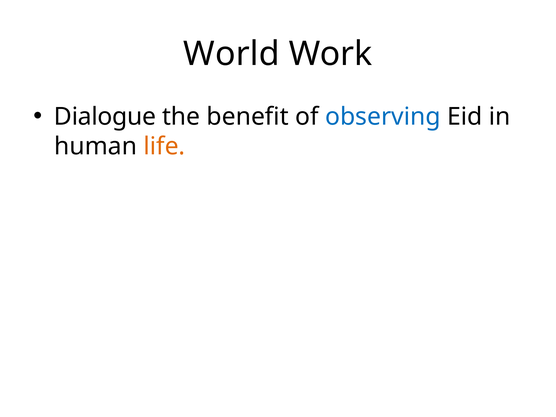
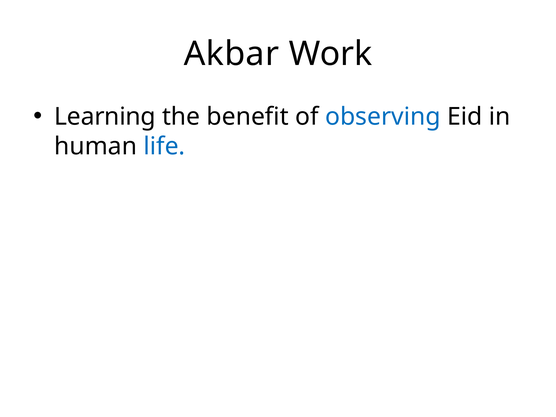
World: World -> Akbar (231, 54)
Dialogue: Dialogue -> Learning (105, 117)
life colour: orange -> blue (164, 146)
